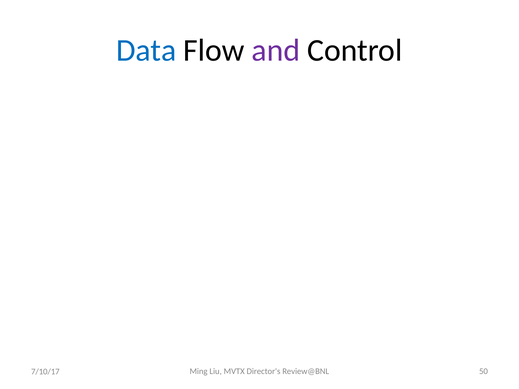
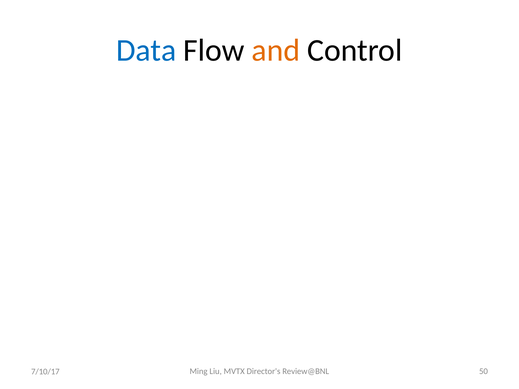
and colour: purple -> orange (276, 50)
